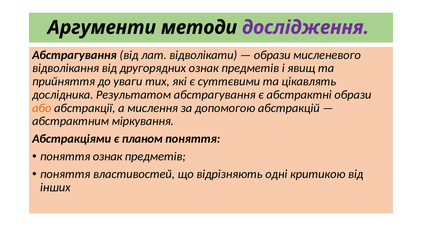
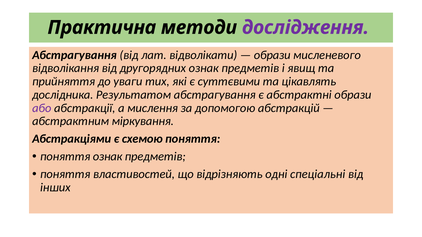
Аргументи: Аргументи -> Практична (102, 28)
або colour: orange -> purple (42, 108)
планом: планом -> схемою (142, 139)
критикою: критикою -> спеціальні (318, 174)
